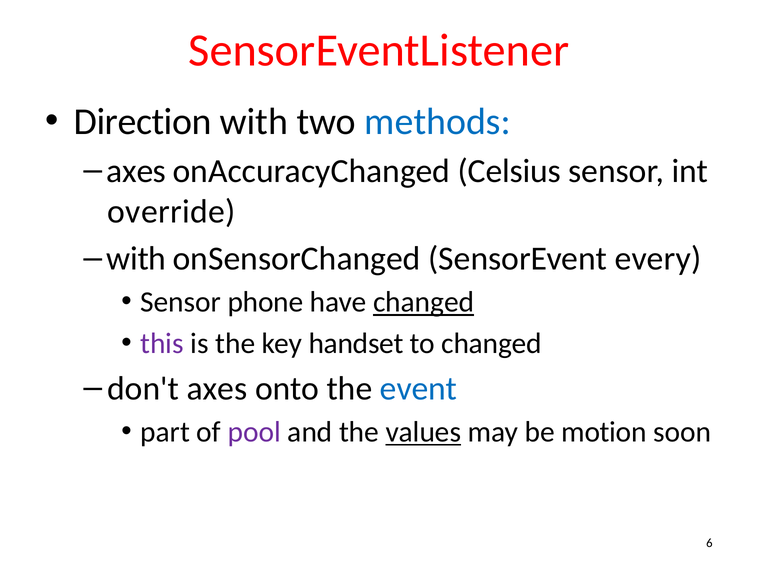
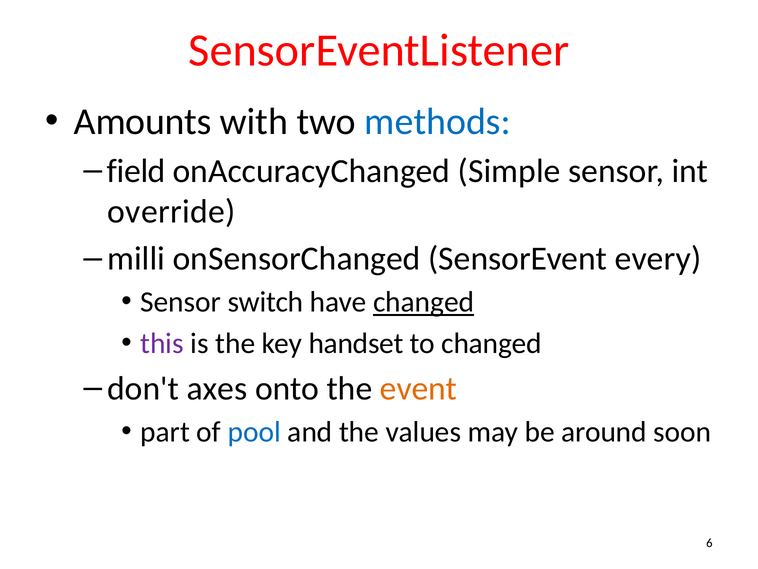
Direction: Direction -> Amounts (143, 121)
axes: axes -> field (136, 171)
Celsius: Celsius -> Simple (509, 171)
with: with -> milli (136, 258)
phone: phone -> switch (266, 302)
event colour: blue -> orange (418, 388)
pool colour: purple -> blue (254, 432)
values underline: present -> none (423, 432)
motion: motion -> around (604, 432)
